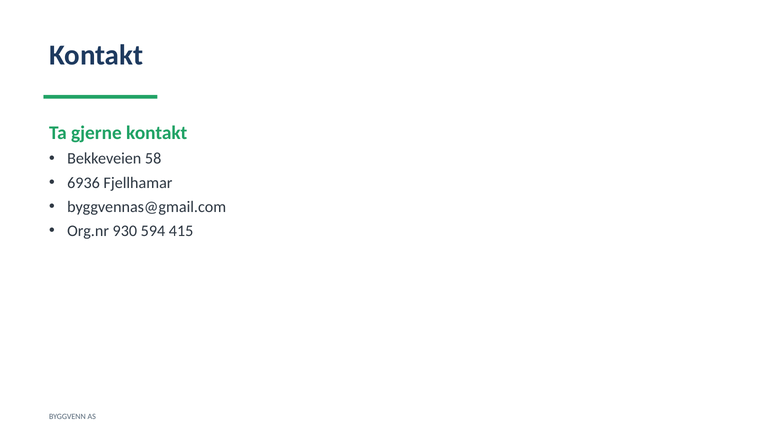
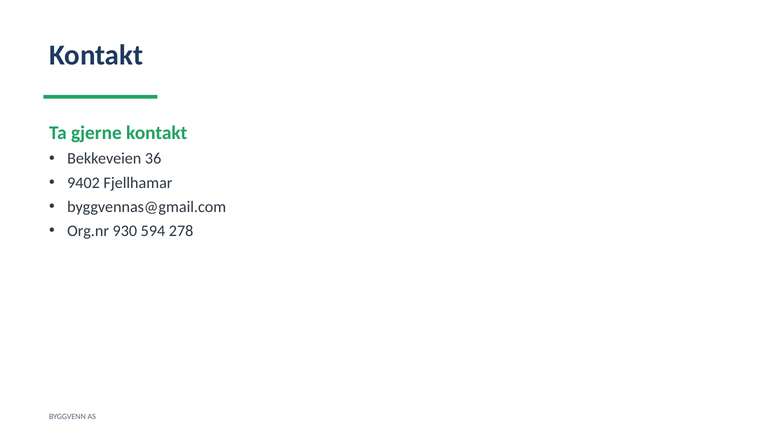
58: 58 -> 36 (153, 159)
6936: 6936 -> 9402 (84, 183)
415: 415 -> 278 (181, 231)
